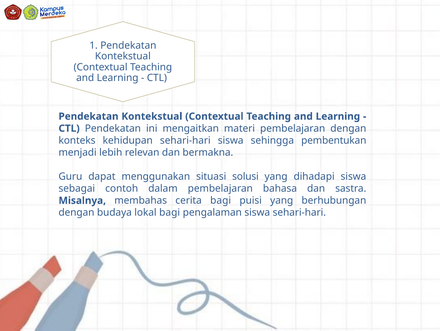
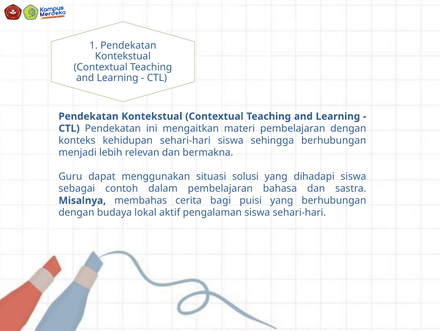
sehingga pembentukan: pembentukan -> berhubungan (334, 140)
lokal bagi: bagi -> aktif (170, 212)
